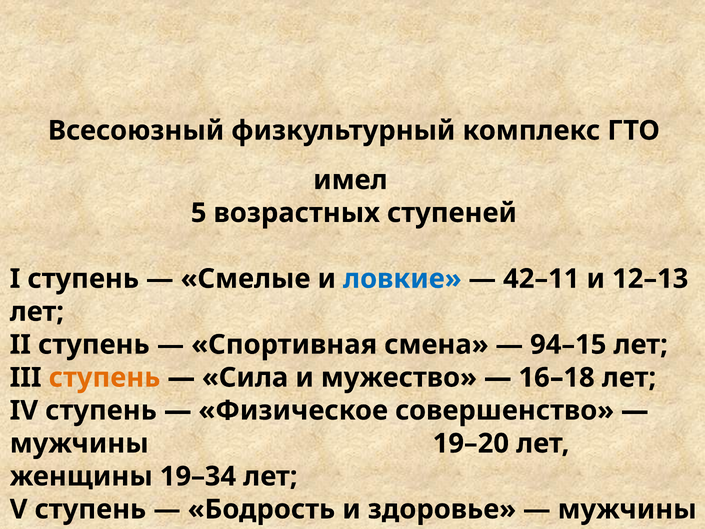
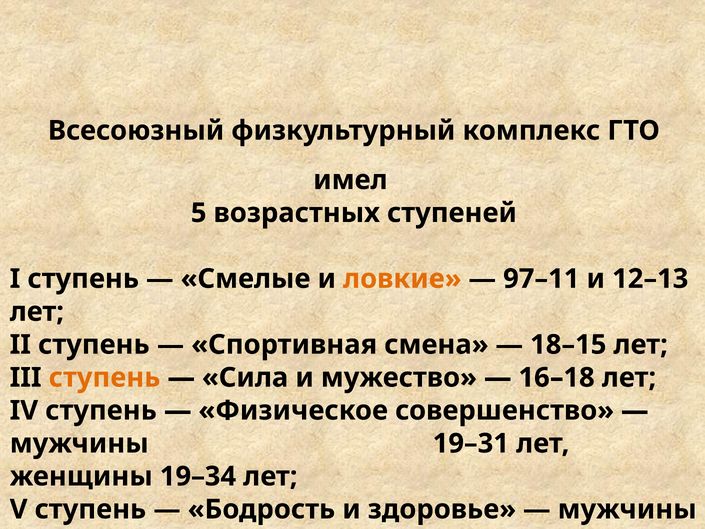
ловкие colour: blue -> orange (402, 279)
42–11: 42–11 -> 97–11 (541, 279)
94–15: 94–15 -> 18–15 (568, 345)
19–20: 19–20 -> 19–31 (471, 443)
